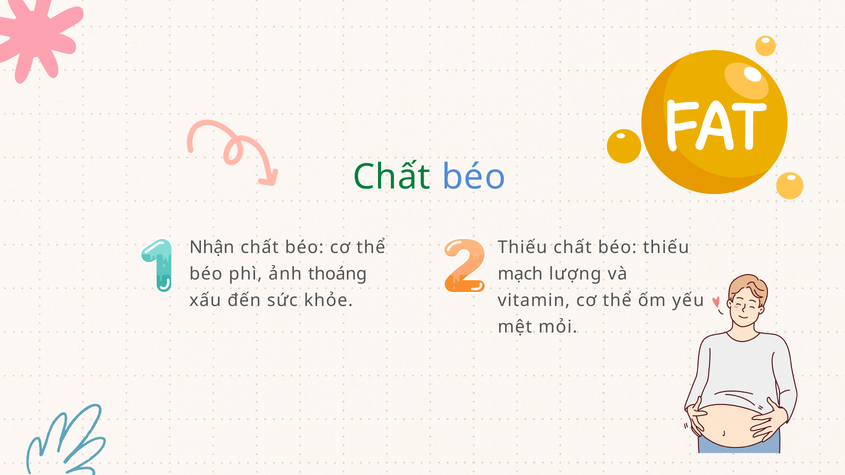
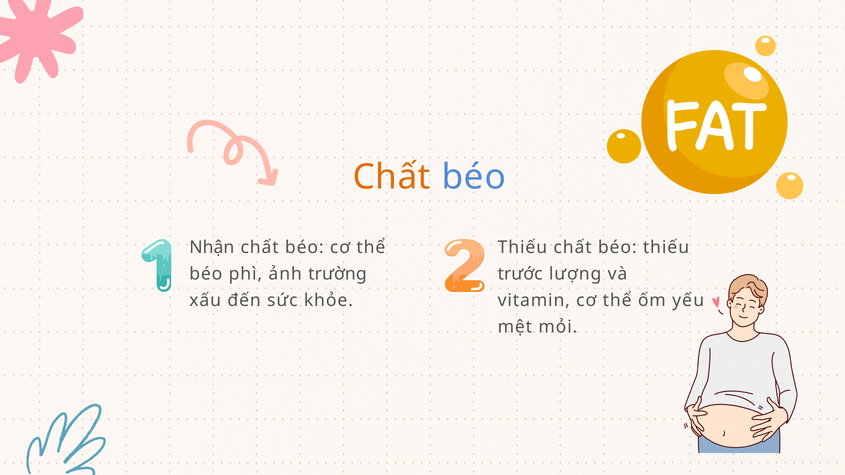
Chất colour: green -> orange (392, 177)
thoáng: thoáng -> trường (337, 274)
mạch: mạch -> trước (520, 274)
